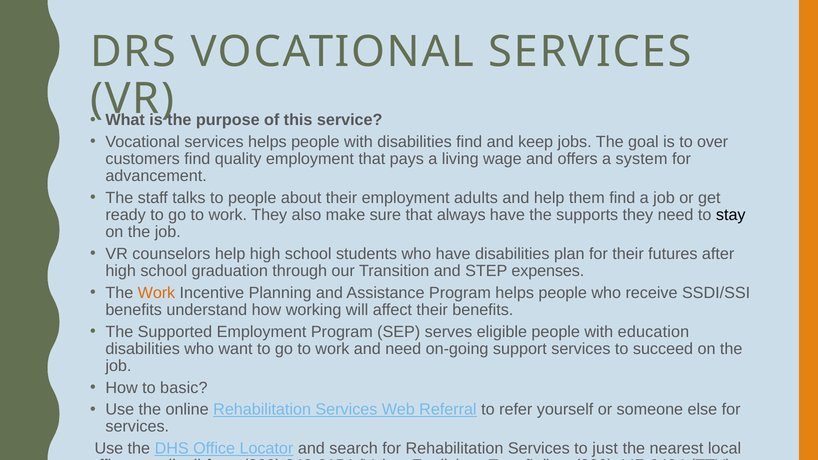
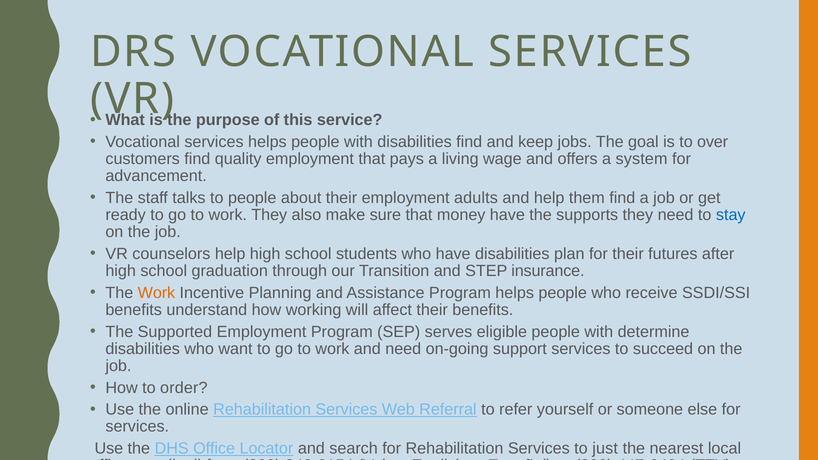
always: always -> money (461, 215)
stay colour: black -> blue (731, 215)
expenses: expenses -> insurance (548, 271)
education: education -> determine (654, 332)
basic: basic -> order (184, 388)
